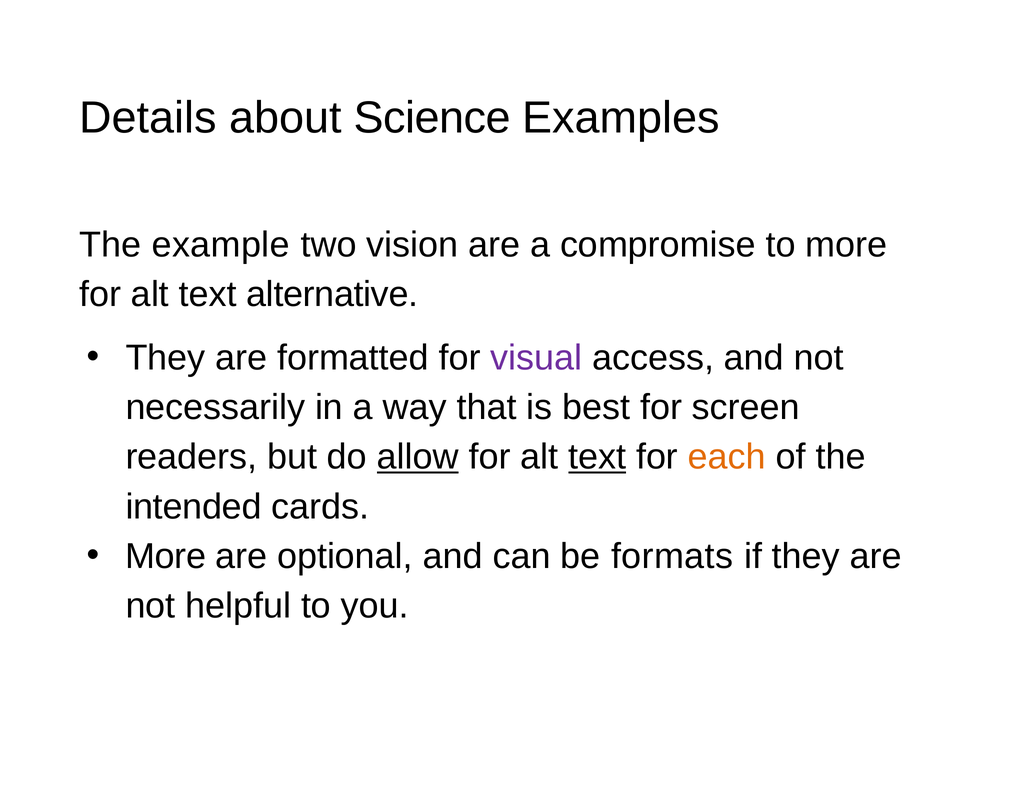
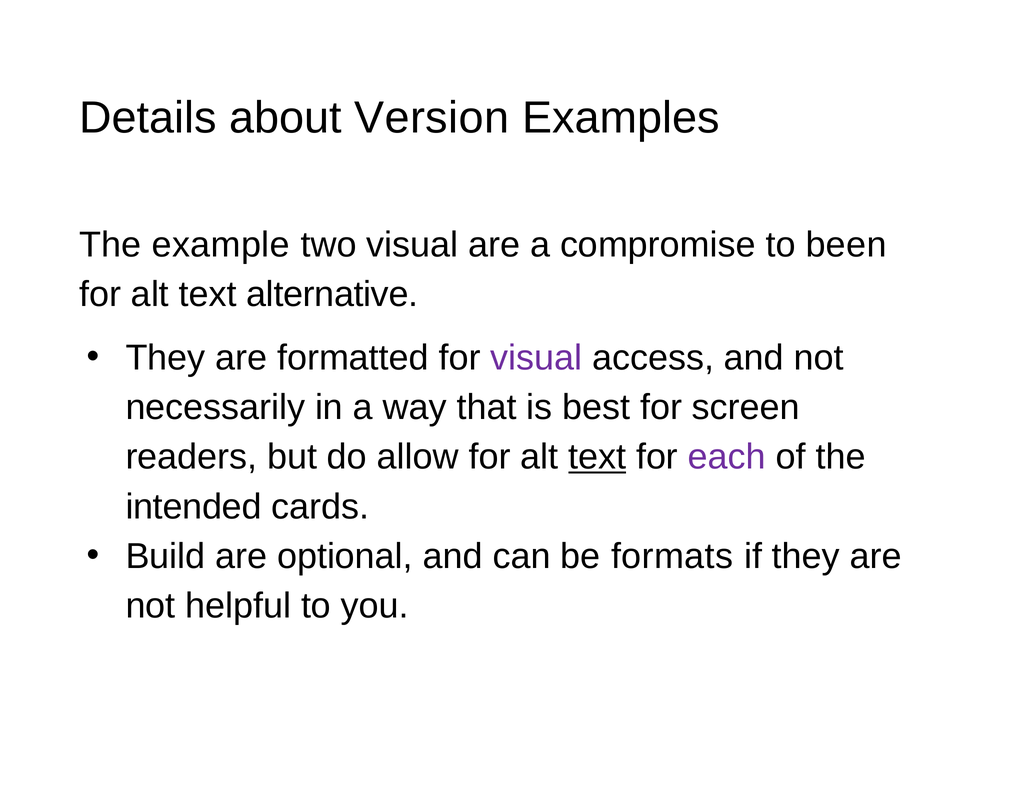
Science: Science -> Version (432, 118)
two vision: vision -> visual (412, 245)
to more: more -> been (846, 245)
allow underline: present -> none (418, 457)
each colour: orange -> purple (727, 457)
More: More -> Build (165, 556)
